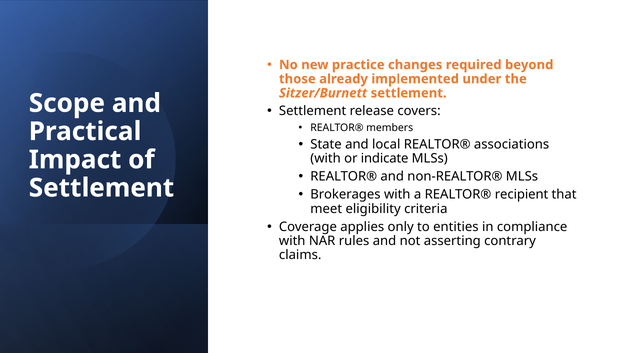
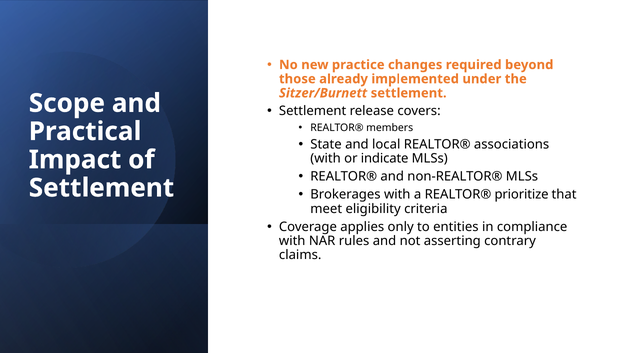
recipient: recipient -> prioritize (522, 195)
